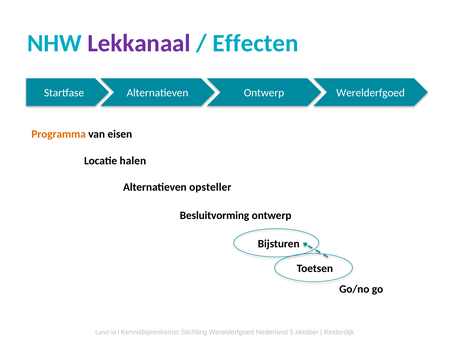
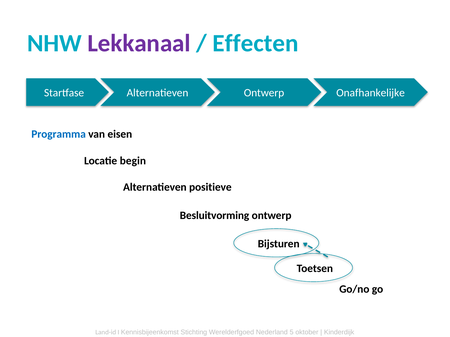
Ontwerp Werelderfgoed: Werelderfgoed -> Onafhankelijke (371, 93)
Programma colour: orange -> blue (59, 134)
halen: halen -> begin (133, 161)
opsteller: opsteller -> positieve (210, 187)
